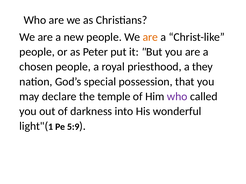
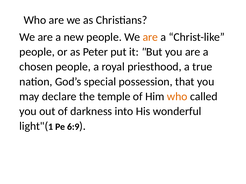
they: they -> true (202, 67)
who colour: purple -> orange (177, 97)
5:9: 5:9 -> 6:9 (73, 127)
